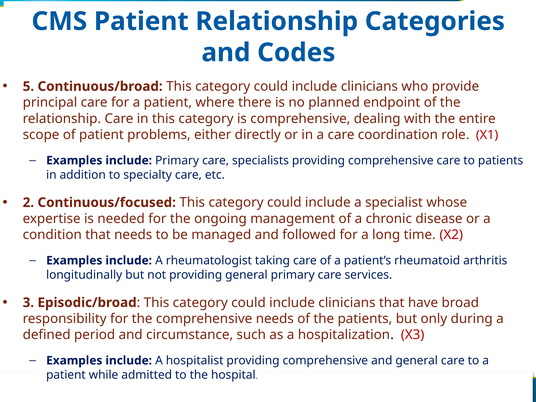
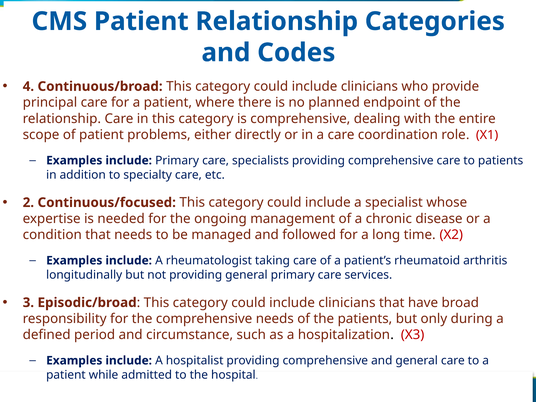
5: 5 -> 4 (28, 86)
